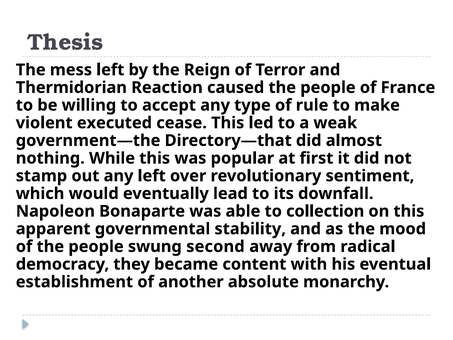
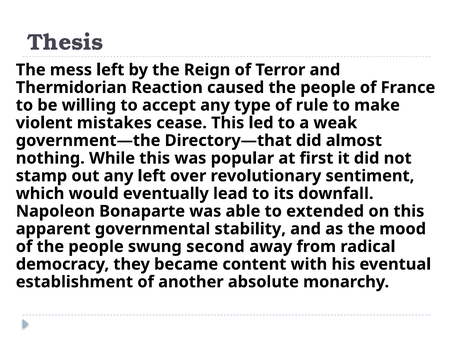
executed: executed -> mistakes (114, 123)
collection: collection -> extended (325, 211)
